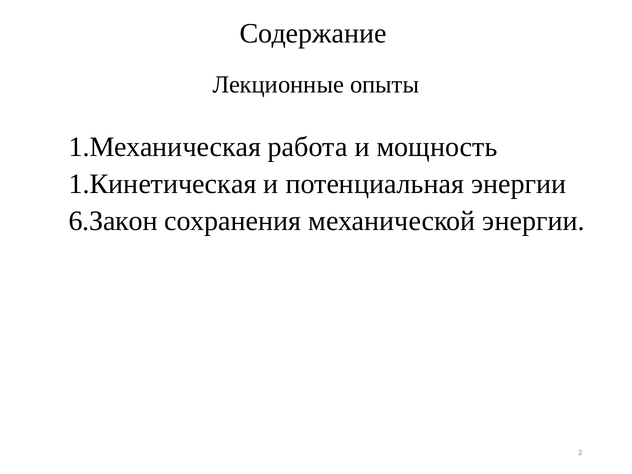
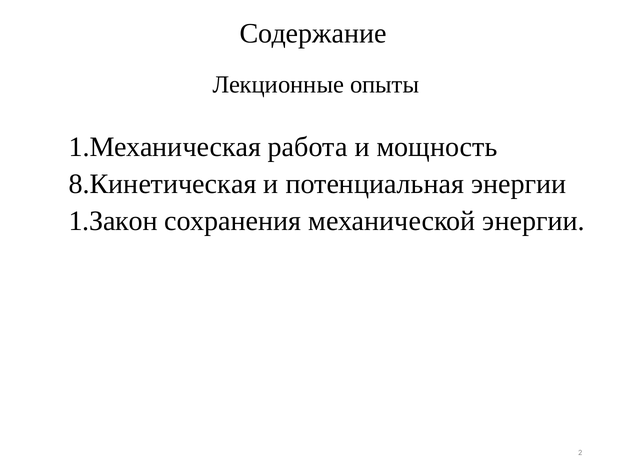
1.Кинетическая: 1.Кинетическая -> 8.Кинетическая (162, 184)
6.Закон: 6.Закон -> 1.Закон (113, 221)
